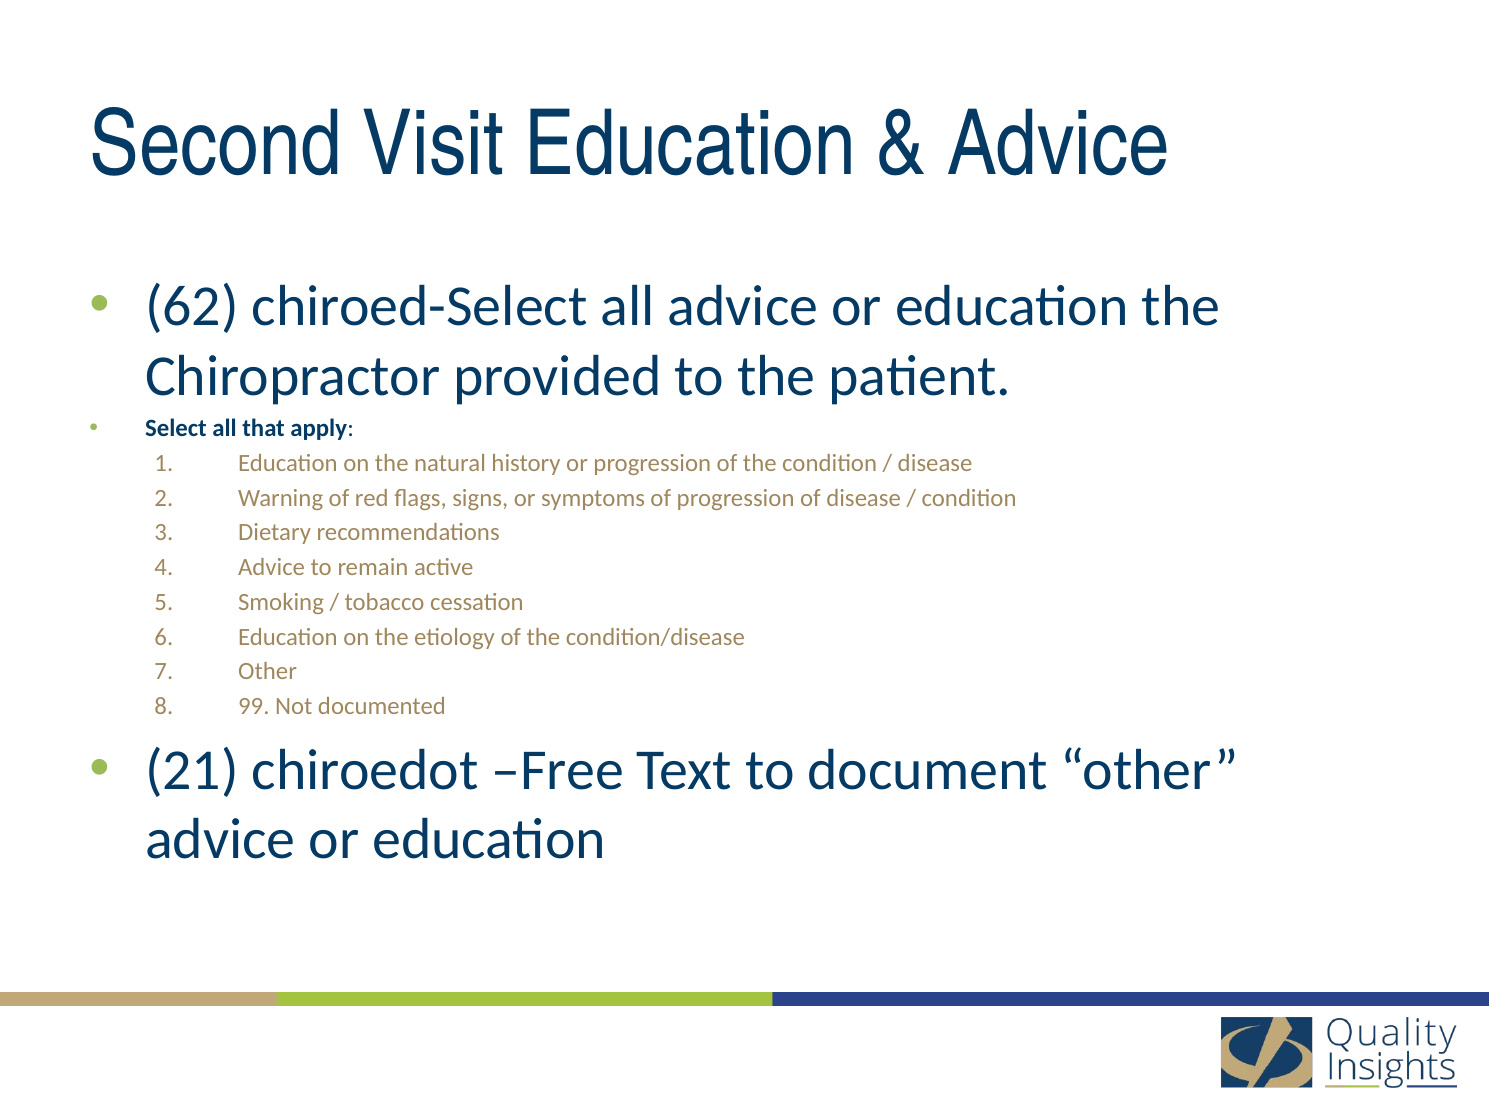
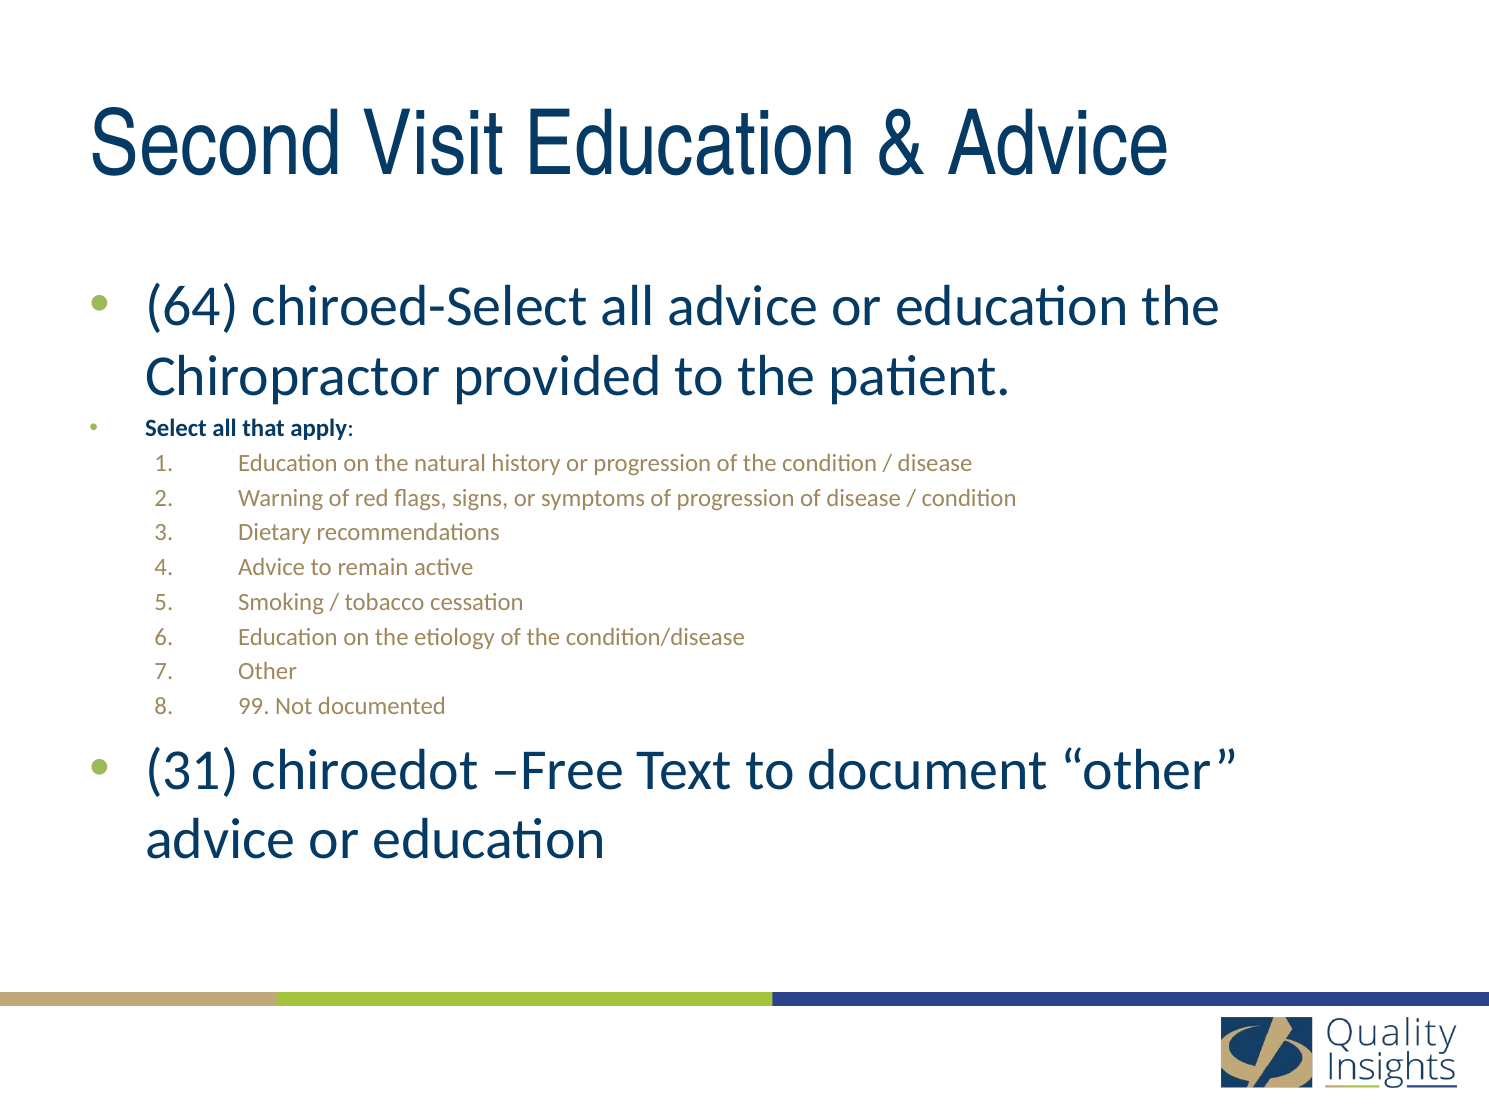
62: 62 -> 64 (192, 307)
21: 21 -> 31 (192, 770)
